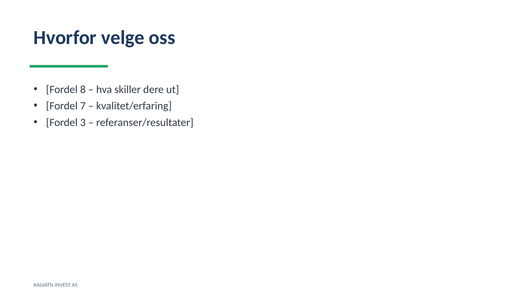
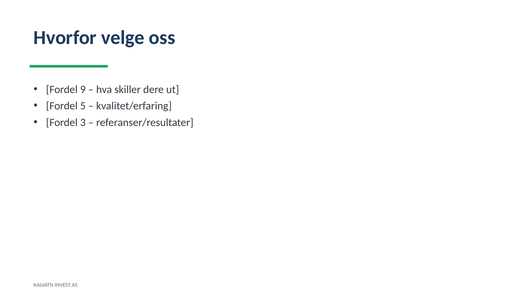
8: 8 -> 9 (83, 90)
7: 7 -> 5 (83, 106)
